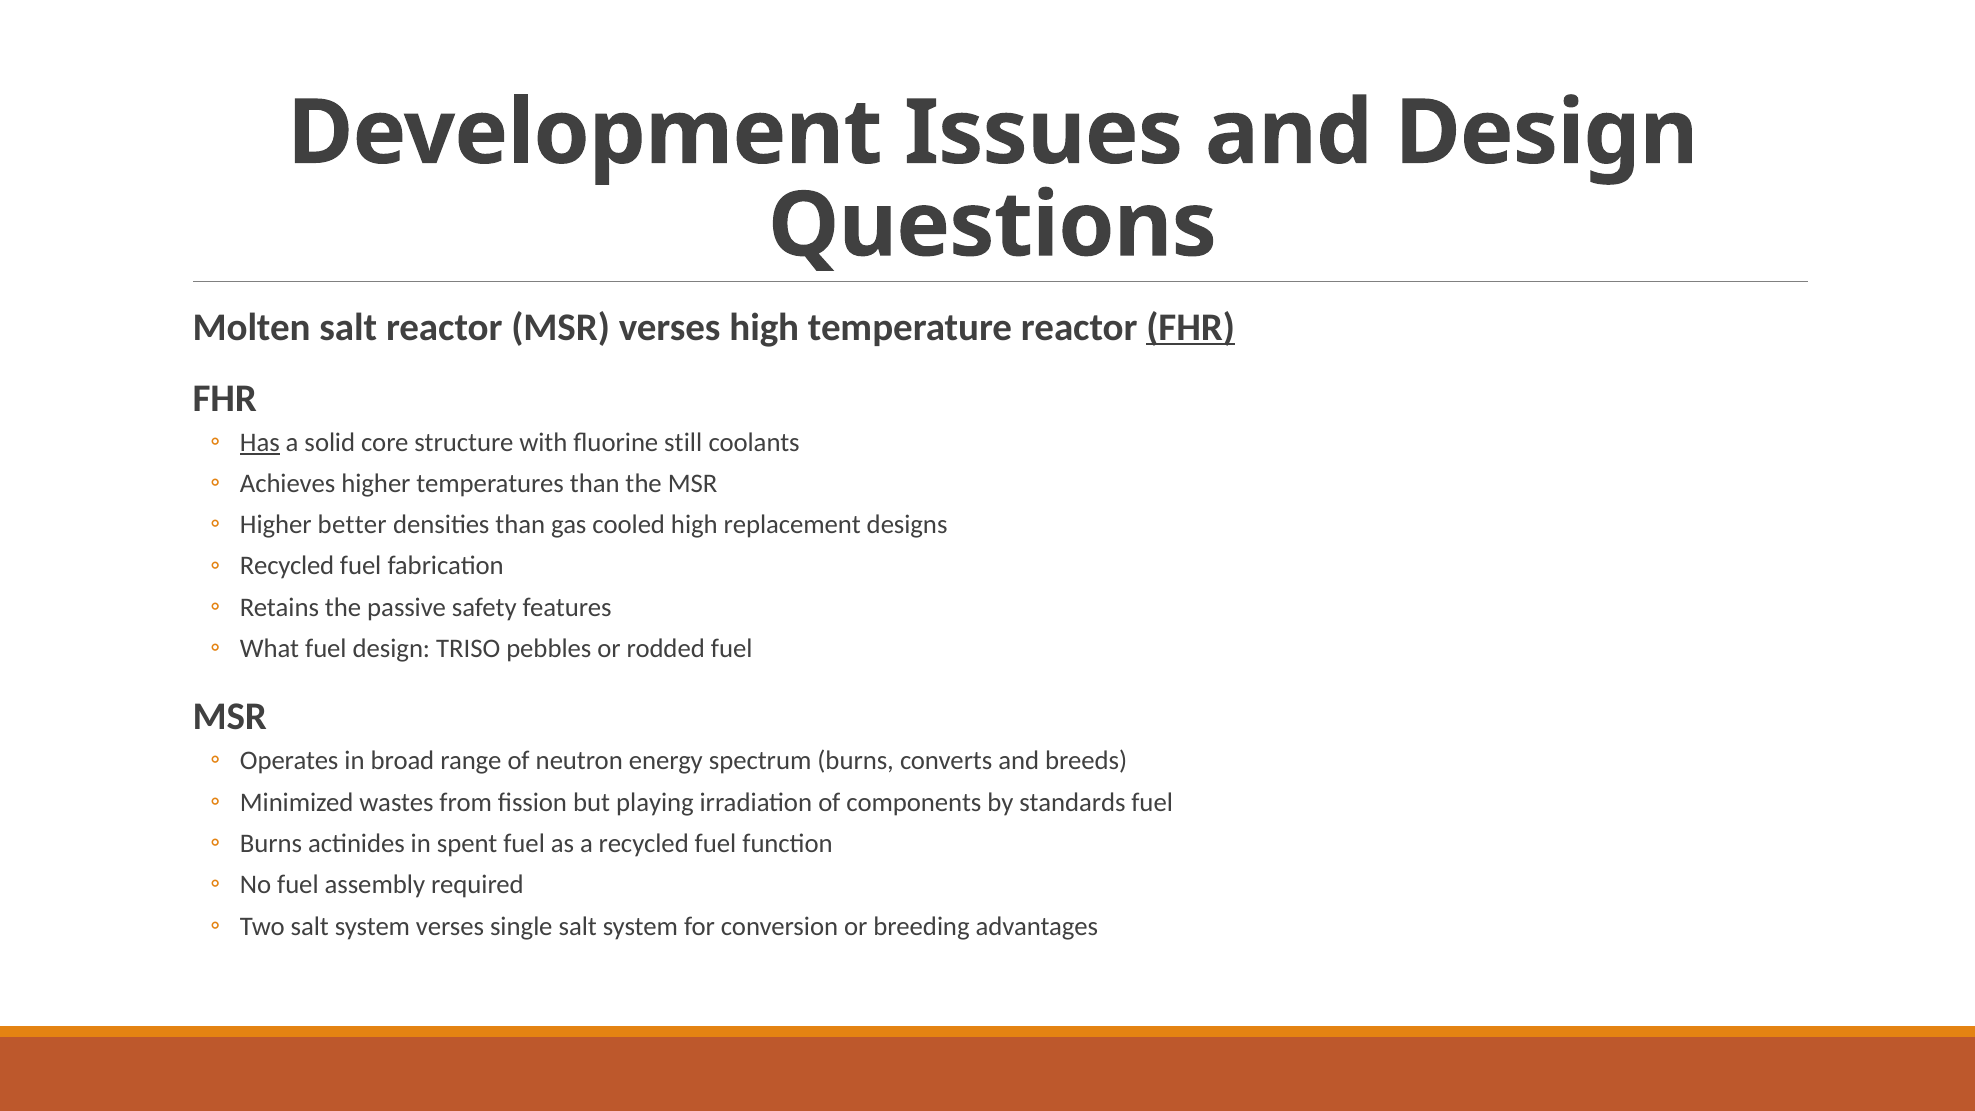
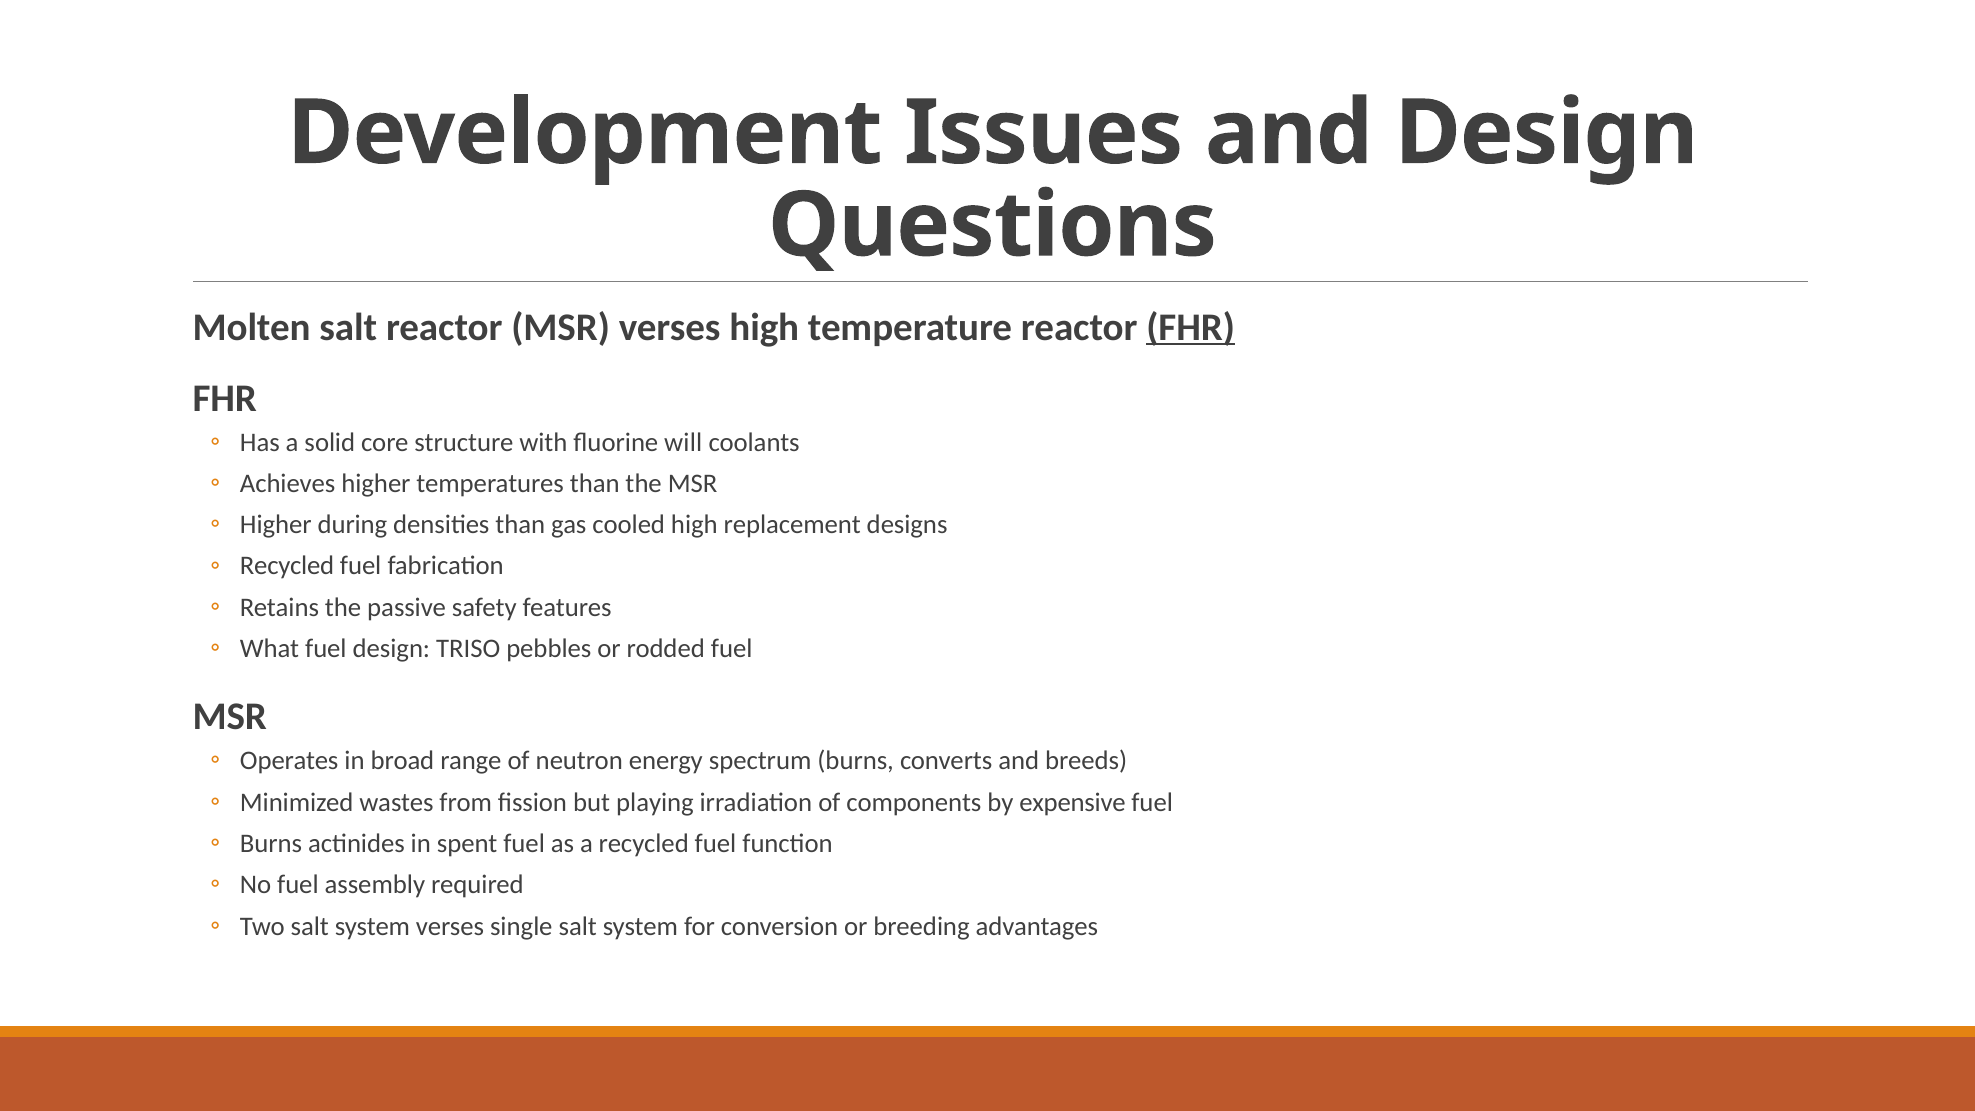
Has underline: present -> none (260, 442)
still: still -> will (683, 442)
better: better -> during (352, 525)
standards: standards -> expensive (1072, 802)
